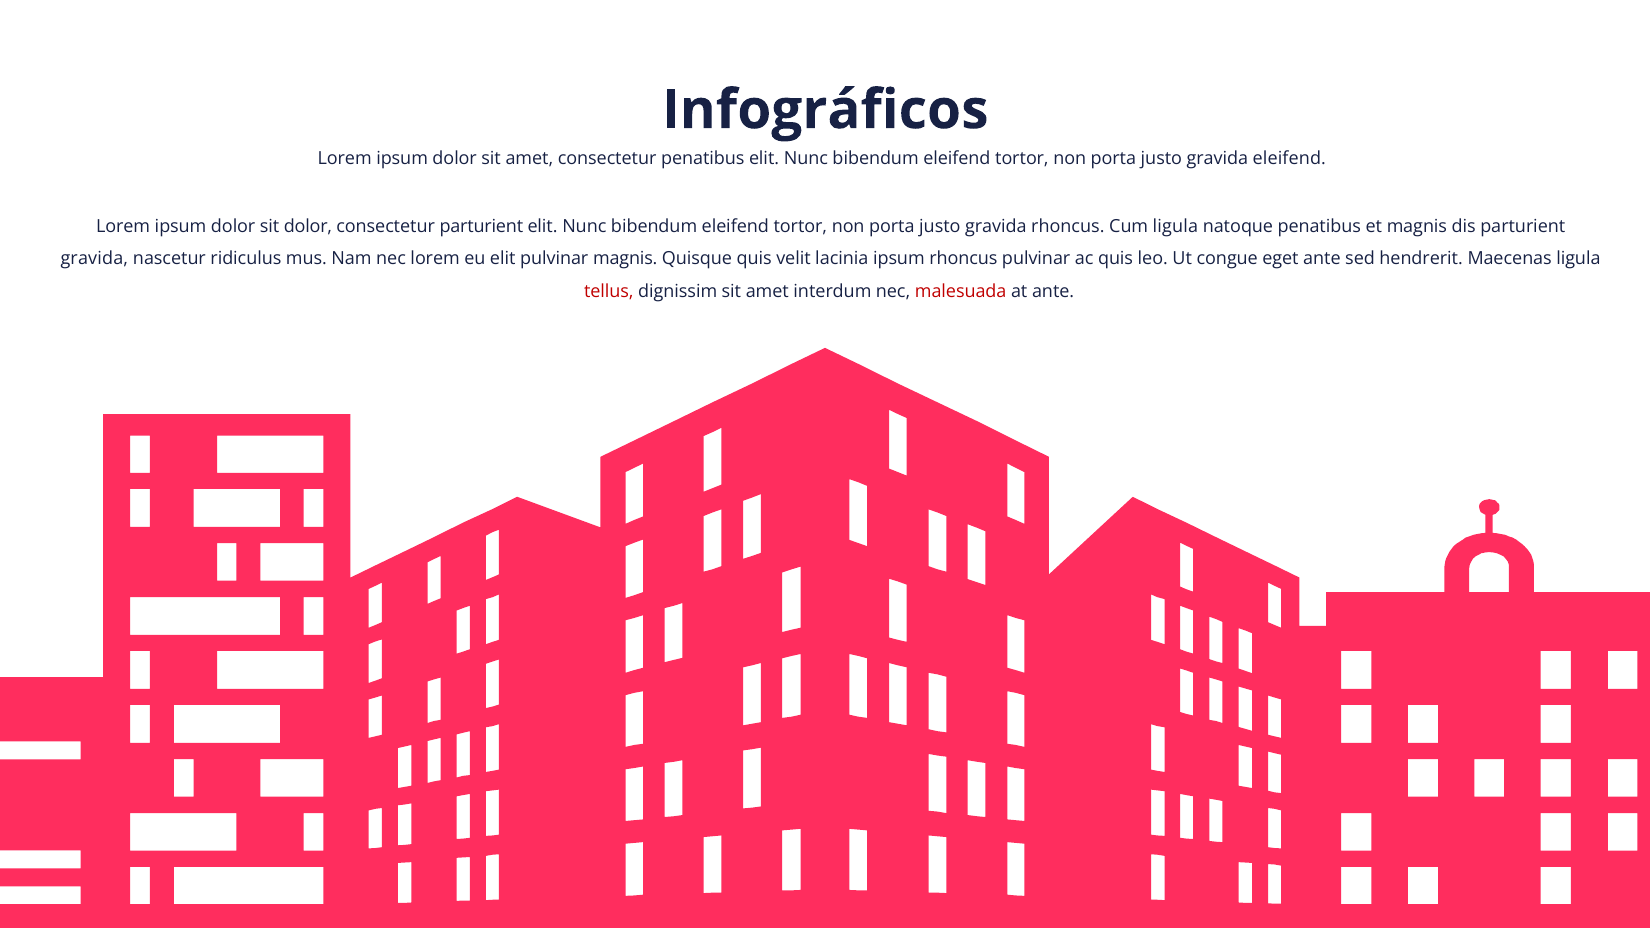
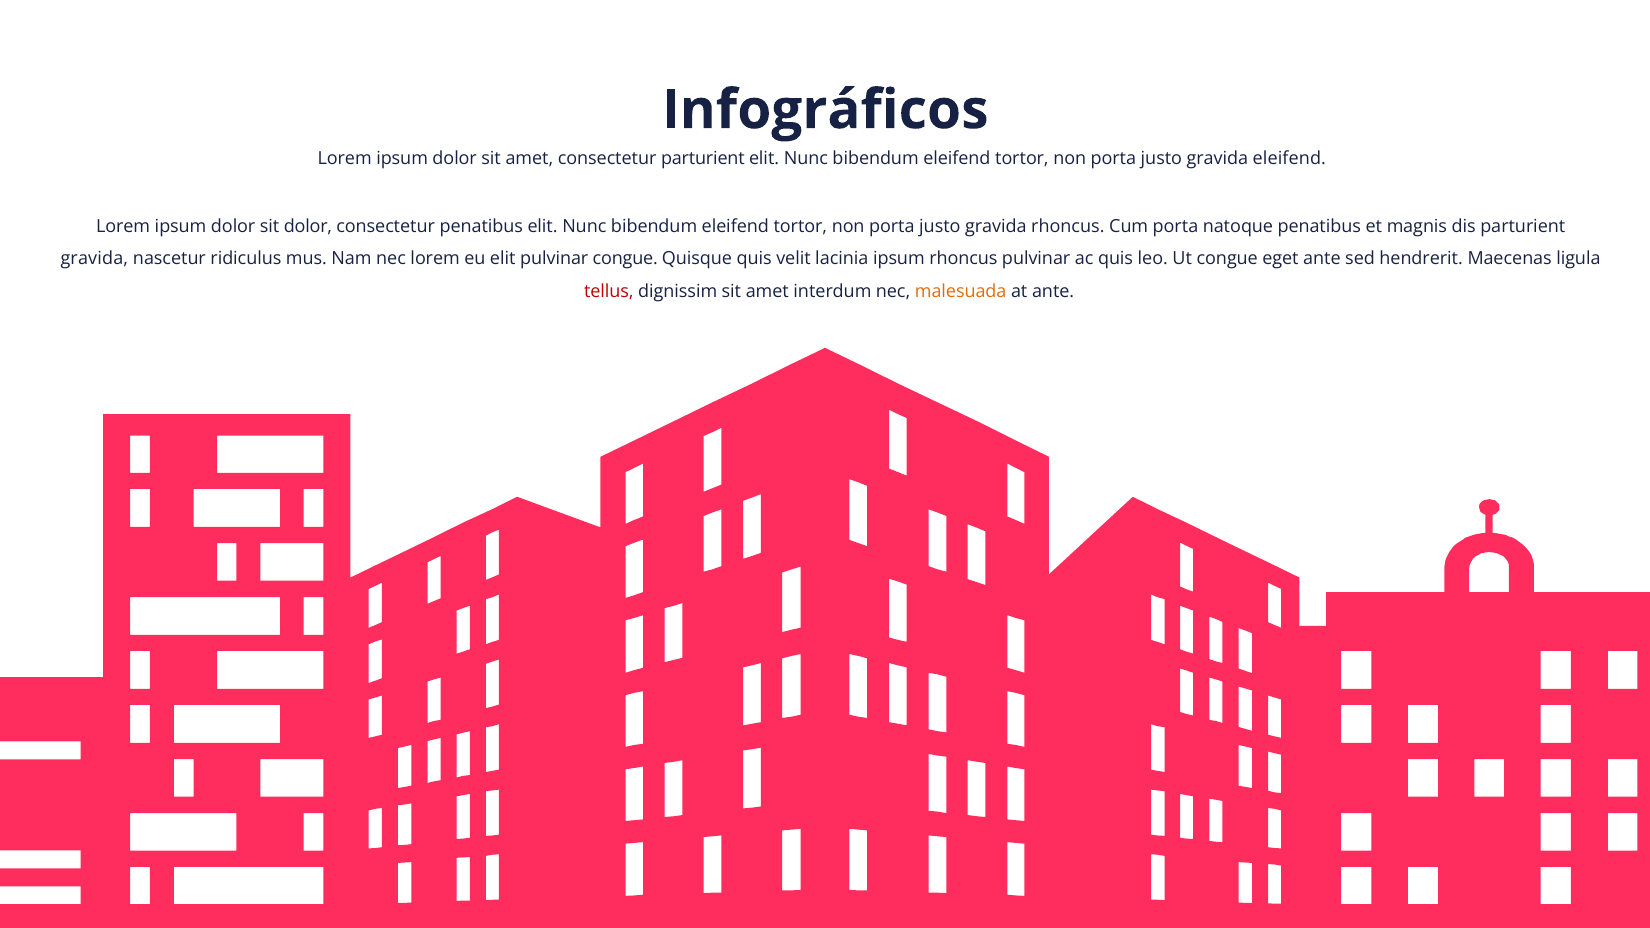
consectetur penatibus: penatibus -> parturient (703, 159)
consectetur parturient: parturient -> penatibus (481, 226)
Cum ligula: ligula -> porta (1175, 226)
pulvinar magnis: magnis -> congue (625, 259)
malesuada colour: red -> orange (961, 291)
